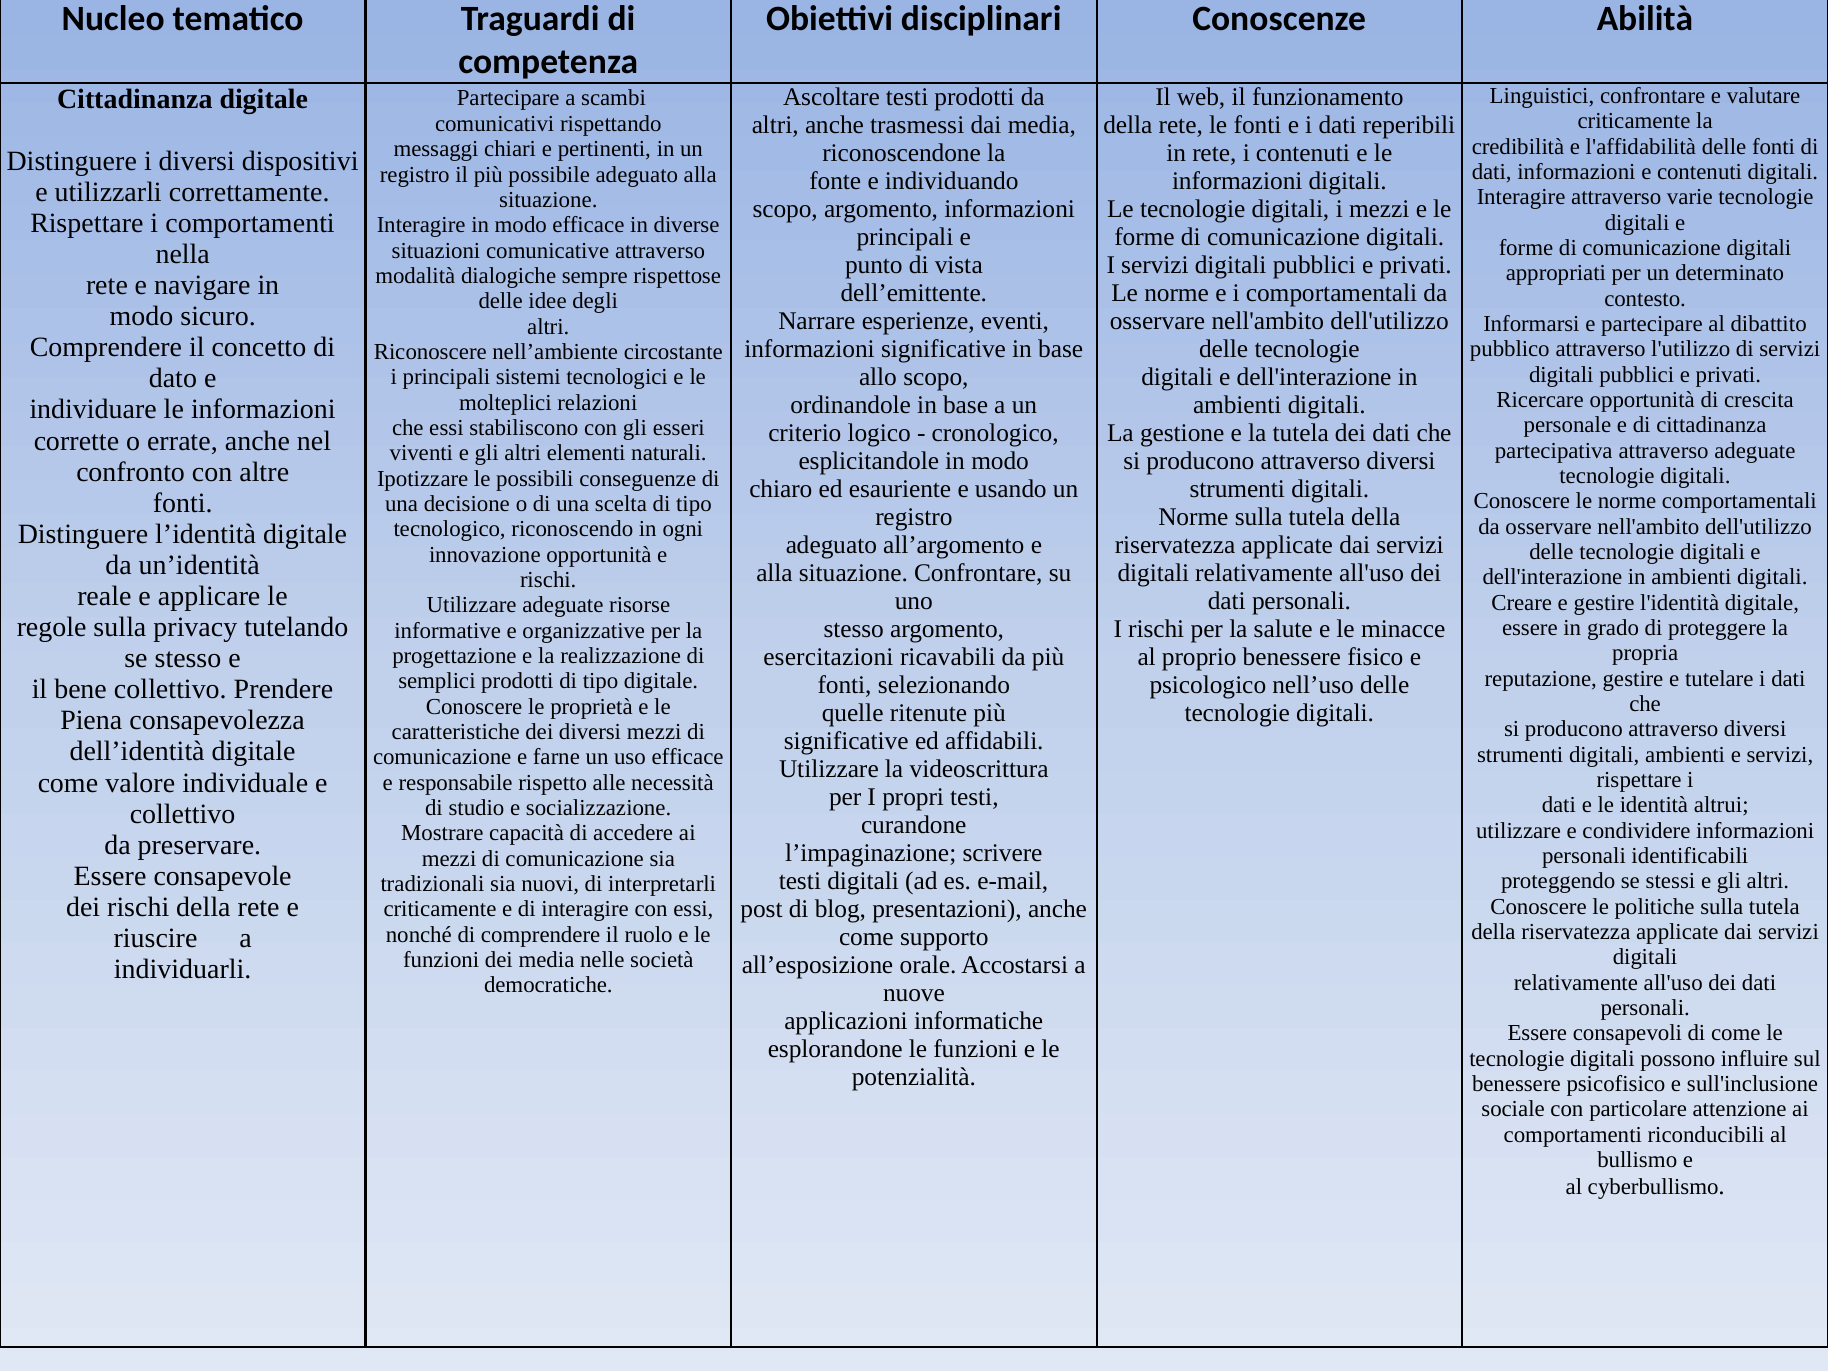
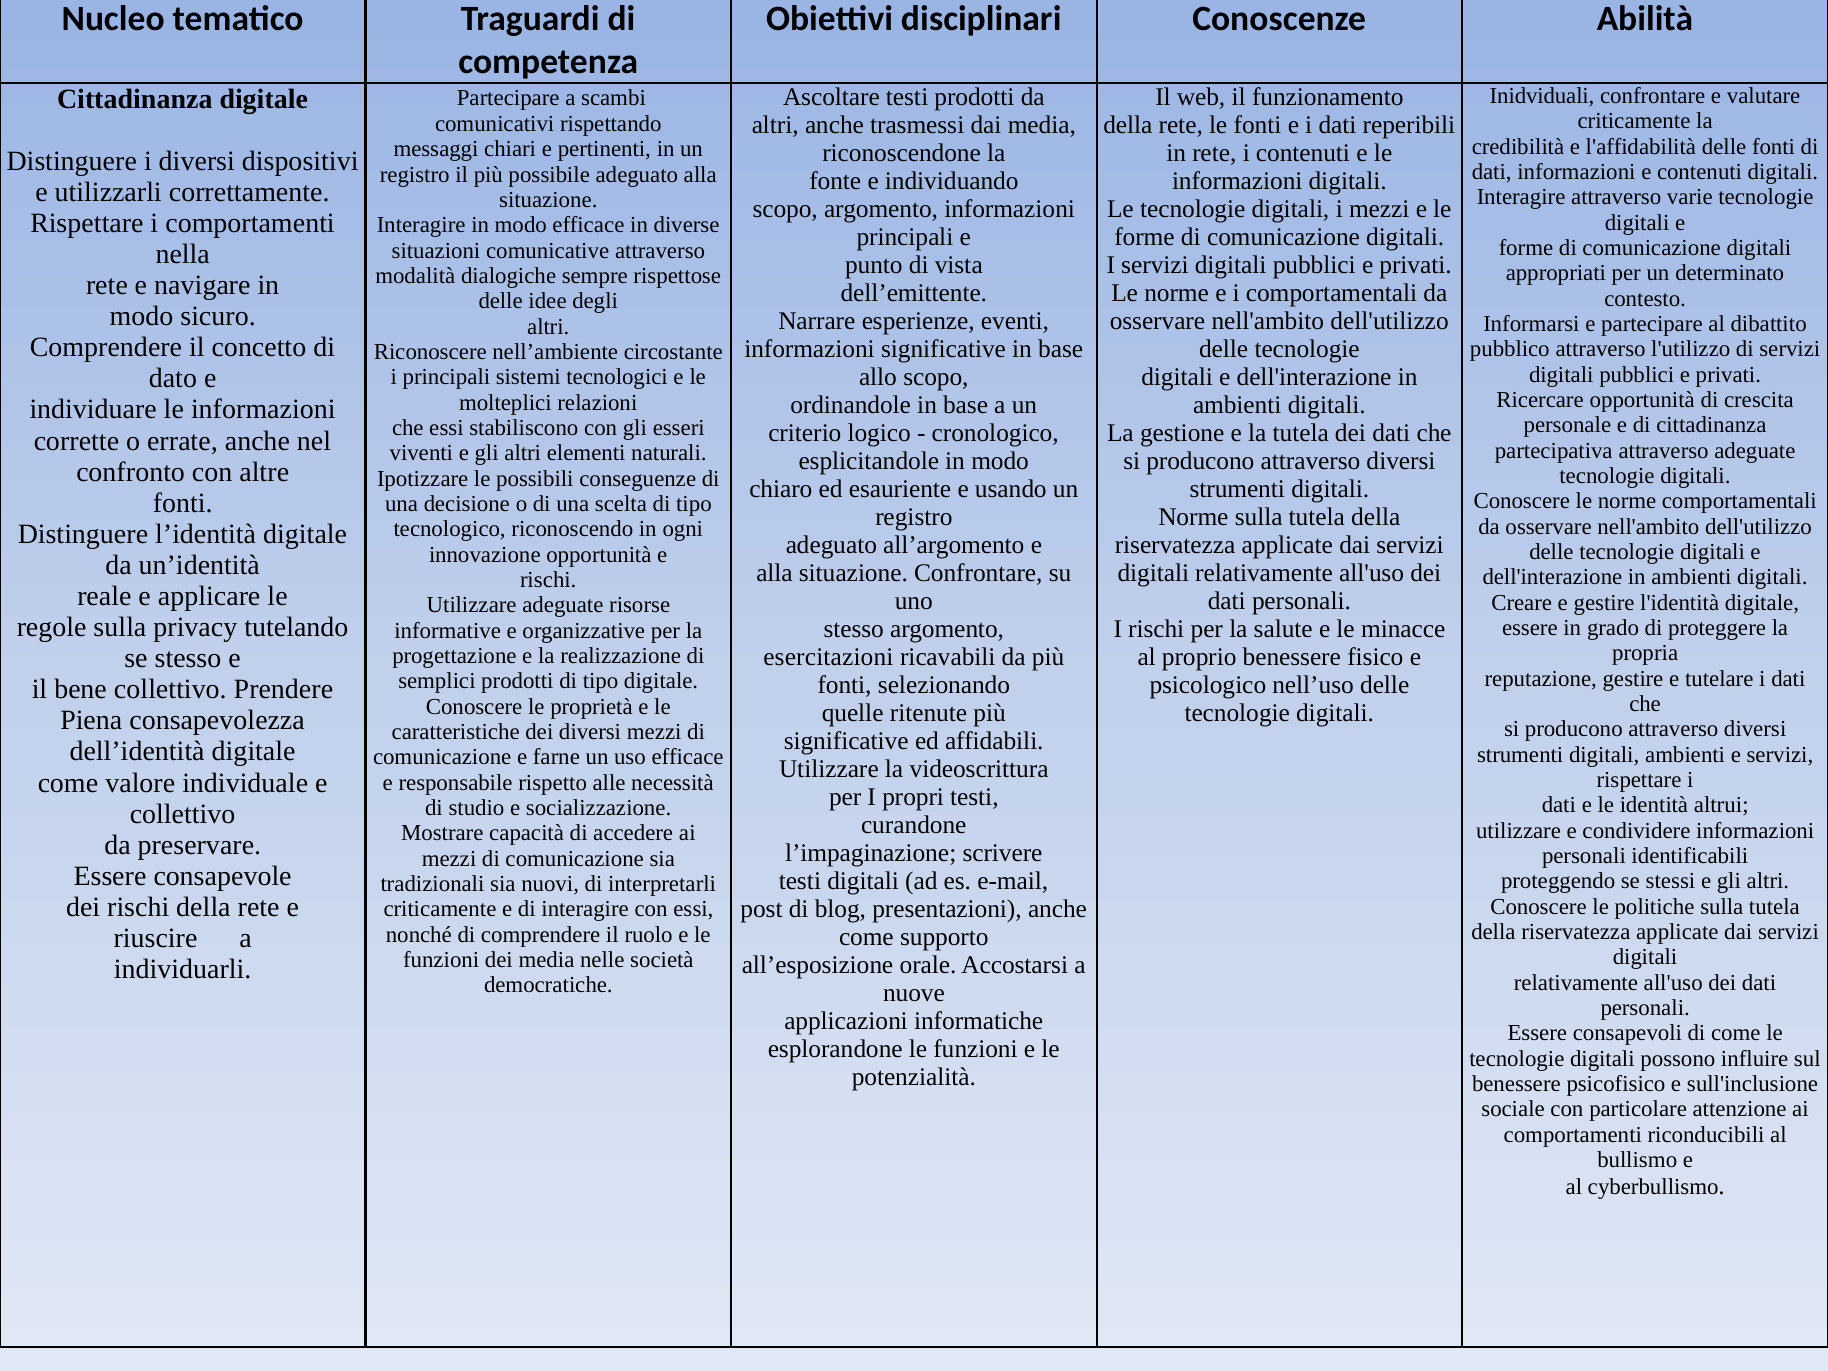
Linguistici: Linguistici -> Inidviduali (1542, 96)
